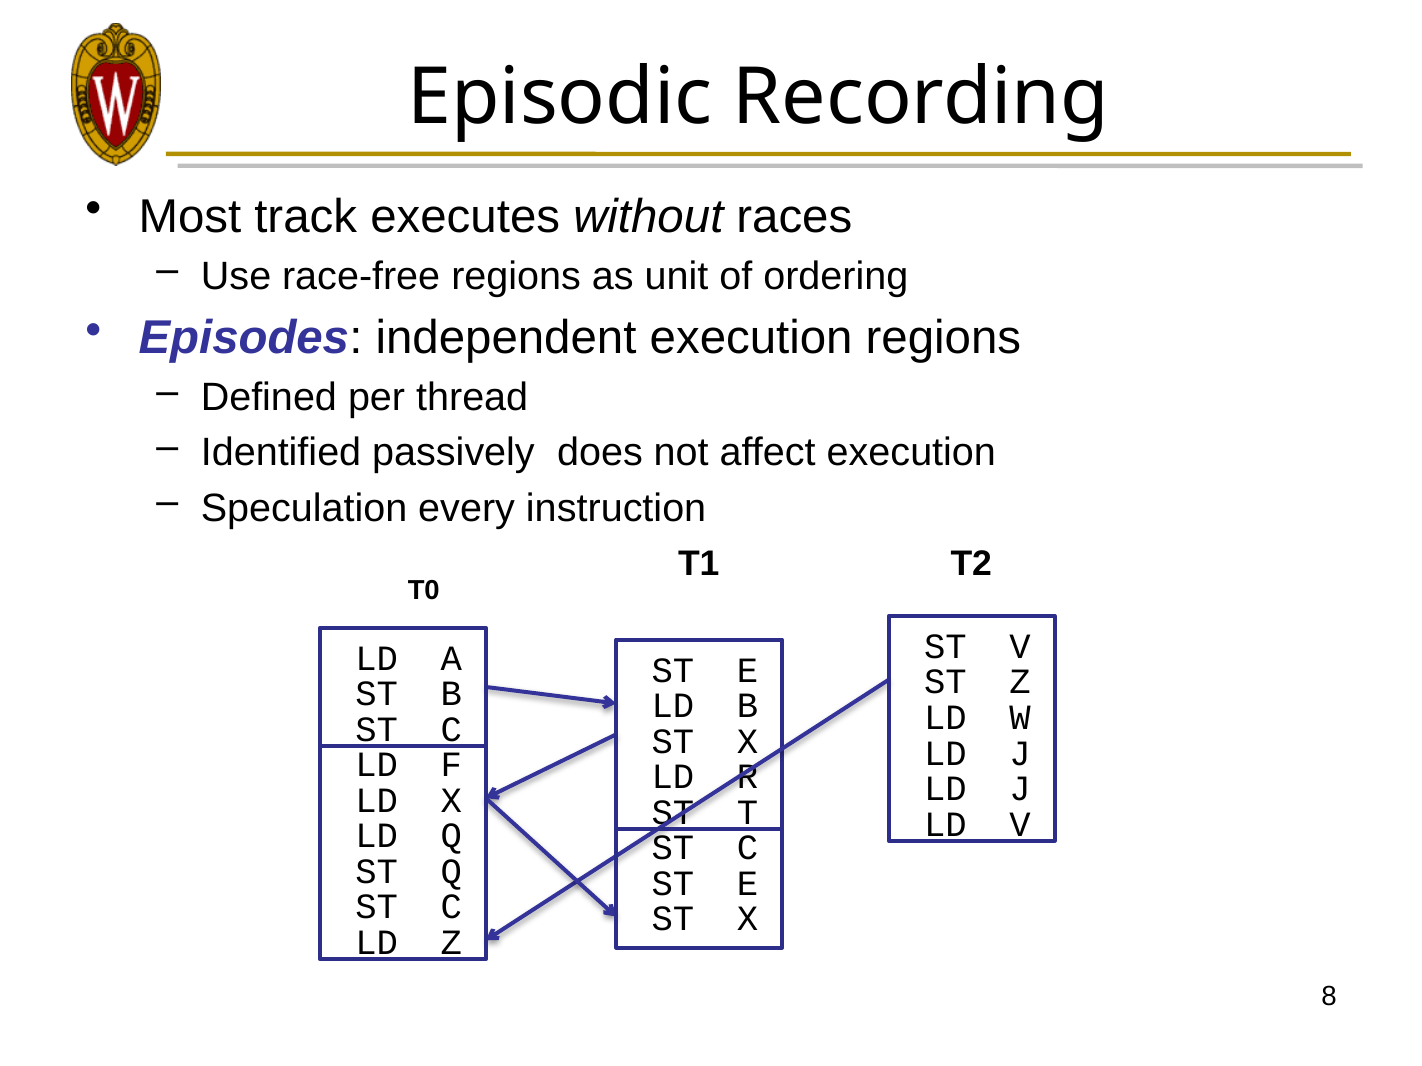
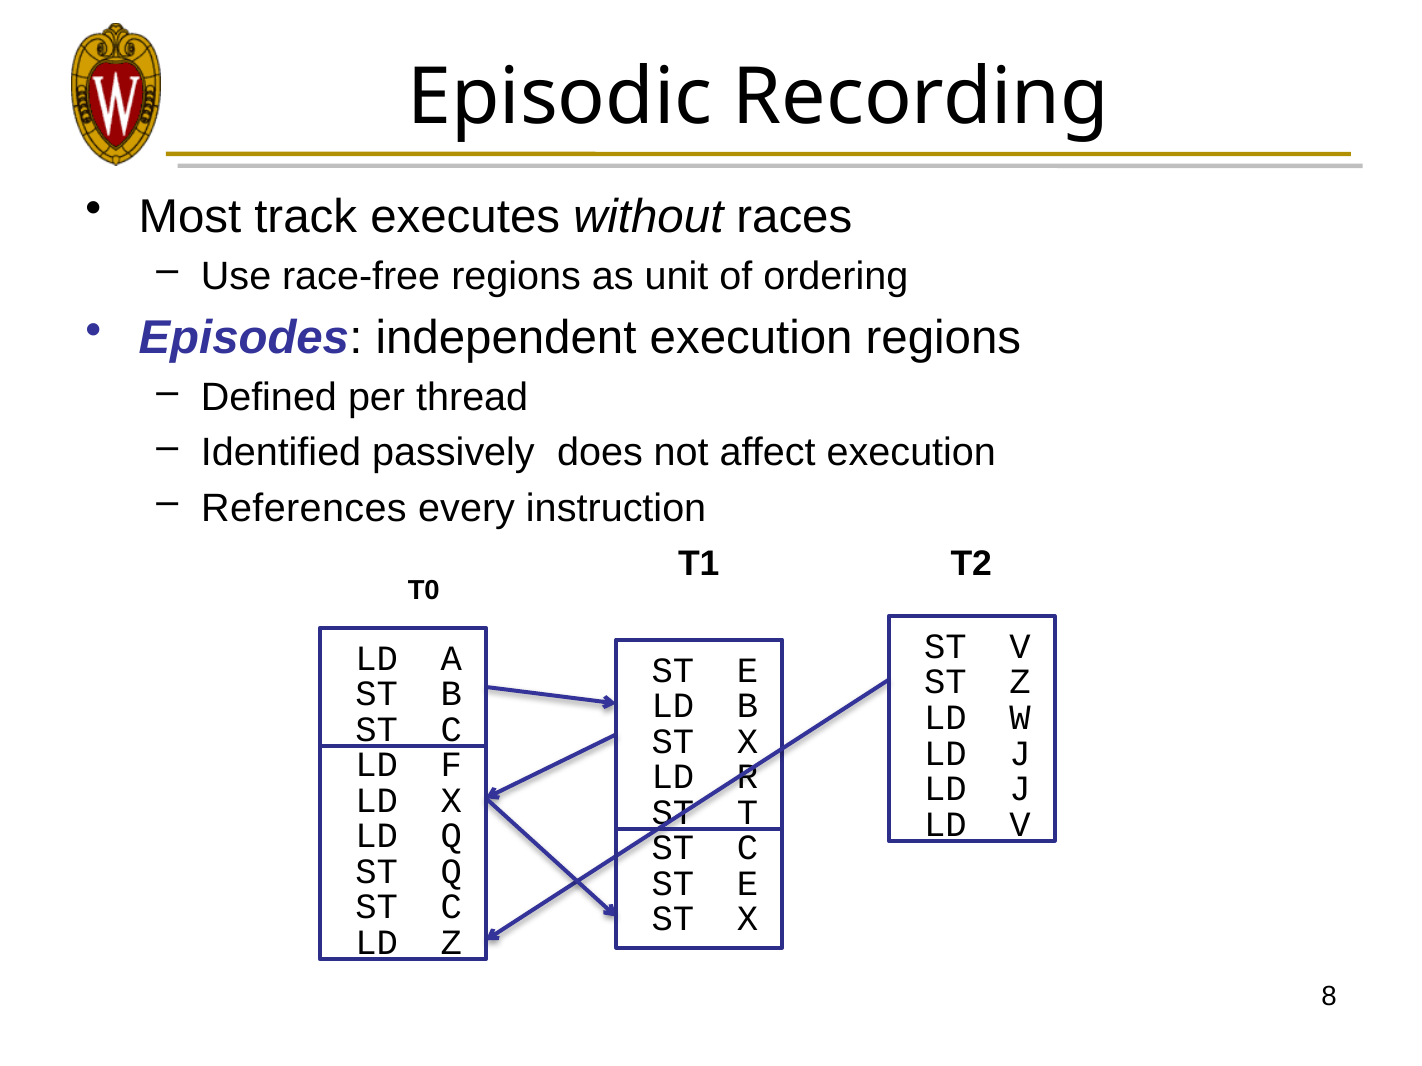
Speculation: Speculation -> References (304, 508)
